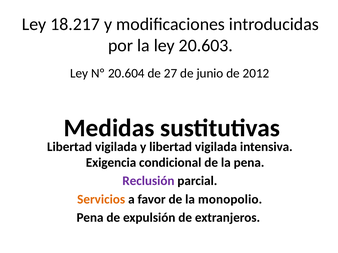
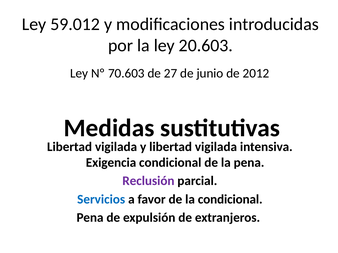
18.217: 18.217 -> 59.012 (75, 24)
20.604: 20.604 -> 70.603 (126, 73)
Servicios colour: orange -> blue (101, 200)
la monopolio: monopolio -> condicional (230, 200)
